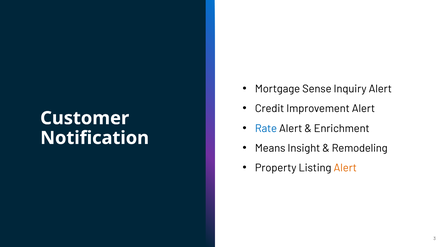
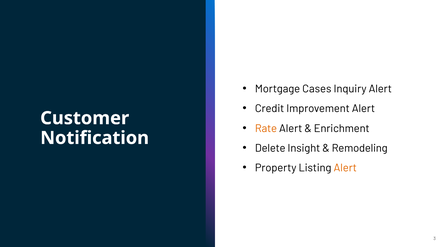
Sense: Sense -> Cases (317, 89)
Rate colour: blue -> orange (266, 128)
Means: Means -> Delete (270, 148)
